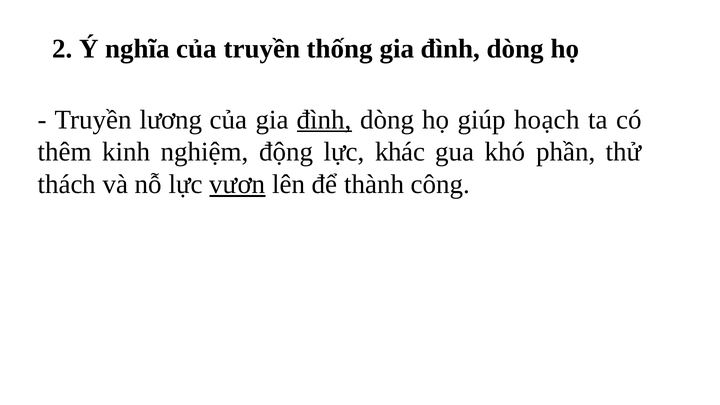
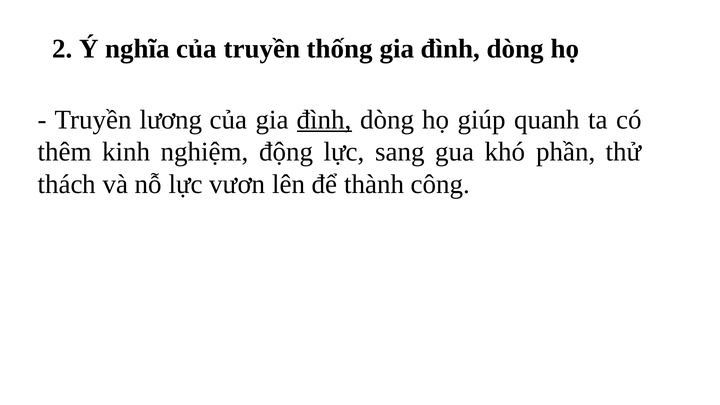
hoạch: hoạch -> quanh (547, 120)
khác: khác -> sang (400, 152)
vươn underline: present -> none (237, 184)
